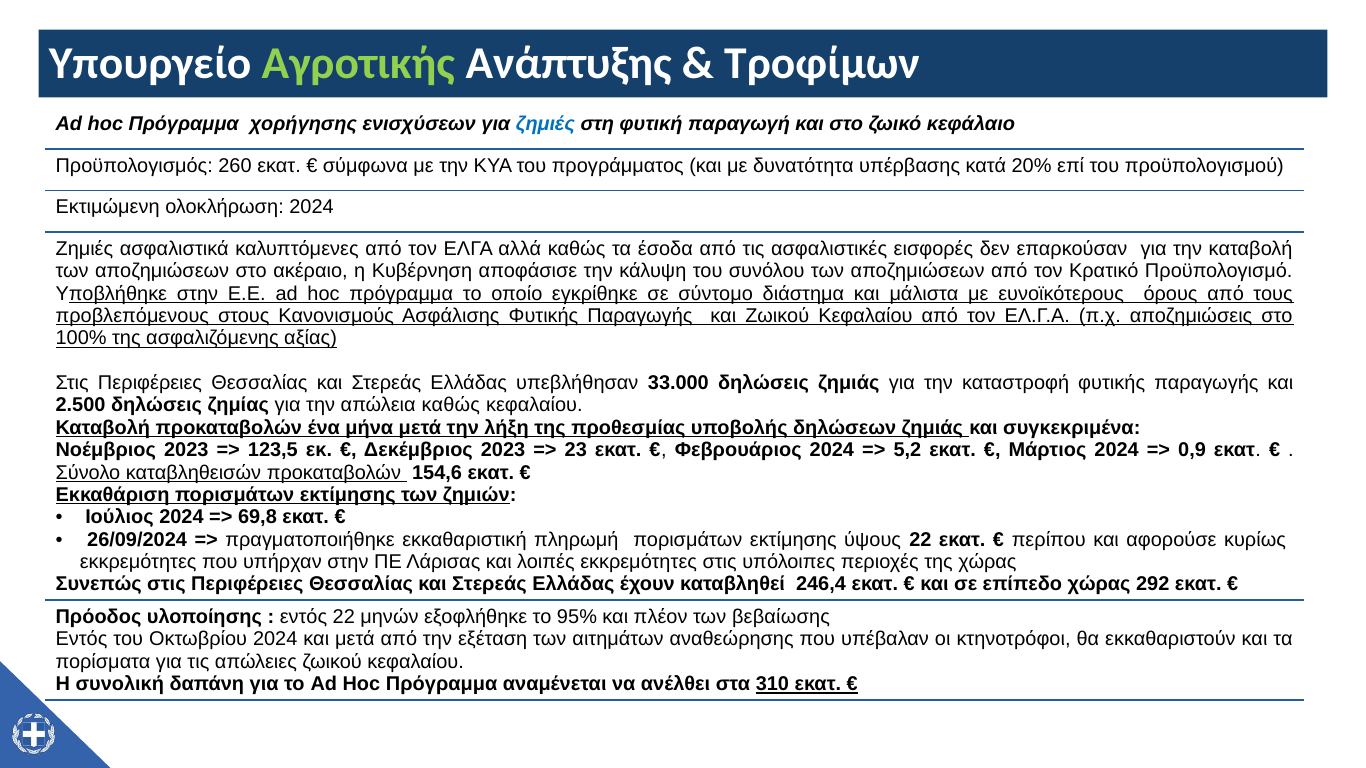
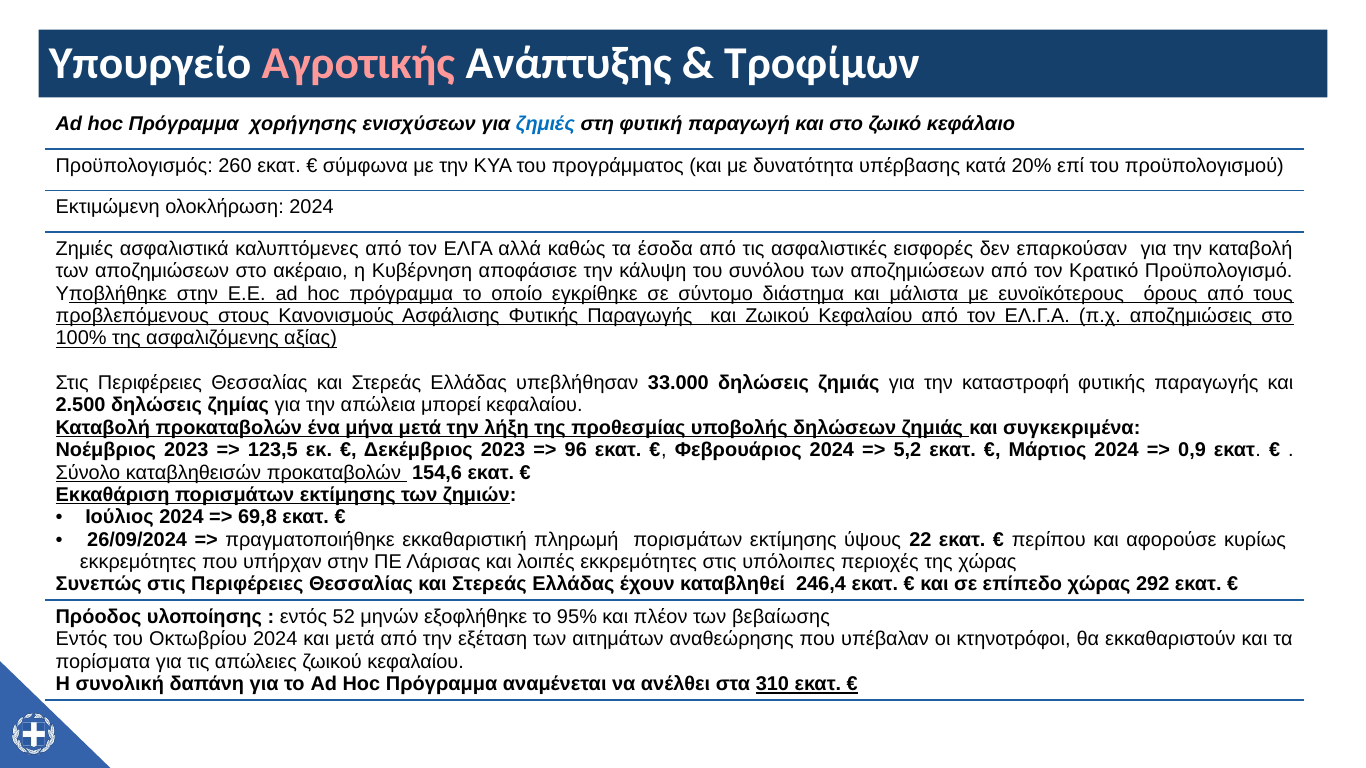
Αγροτικής colour: light green -> pink (358, 63)
απώλεια καθώς: καθώς -> μπορεί (451, 406)
23: 23 -> 96 (576, 450)
εντός 22: 22 -> 52 (344, 617)
